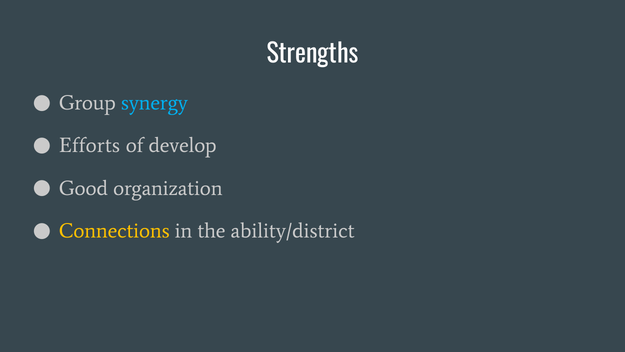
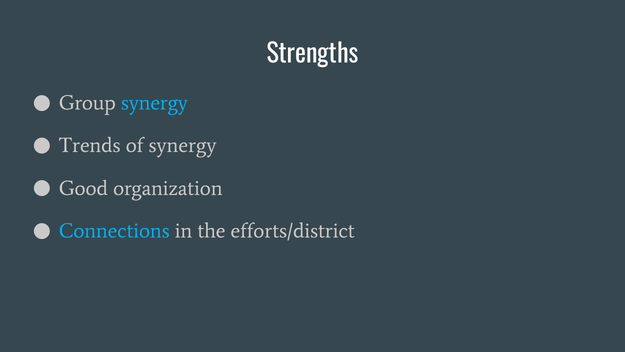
Efforts: Efforts -> Trends (90, 145)
of develop: develop -> synergy (182, 145)
Connections colour: yellow -> light blue (114, 231)
ability/district: ability/district -> efforts/district (293, 231)
